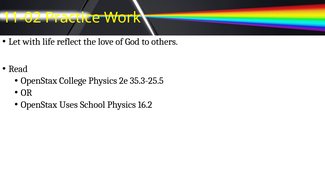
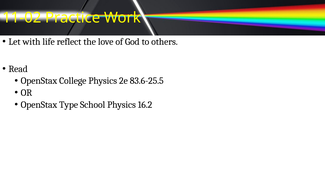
35.3-25.5: 35.3-25.5 -> 83.6-25.5 (147, 81)
Uses: Uses -> Type (69, 105)
